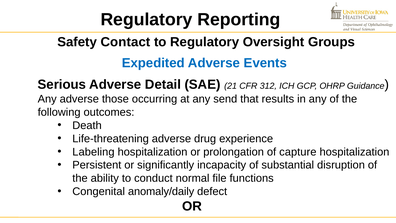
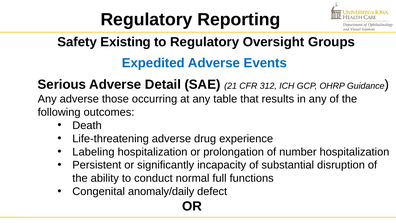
Contact: Contact -> Existing (126, 42)
send: send -> table (225, 99)
capture: capture -> number (298, 152)
file: file -> full (219, 178)
